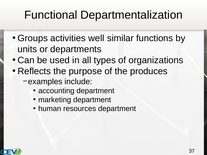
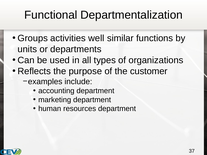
produces: produces -> customer (149, 71)
